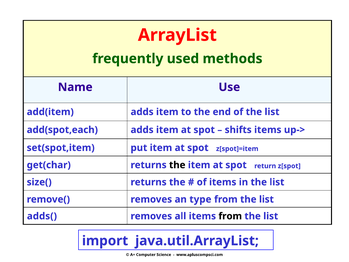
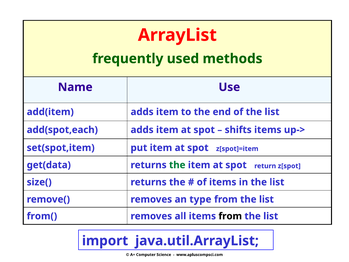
get(char: get(char -> get(data (49, 165)
the colour: black -> green (177, 165)
adds(: adds( -> from( (42, 216)
